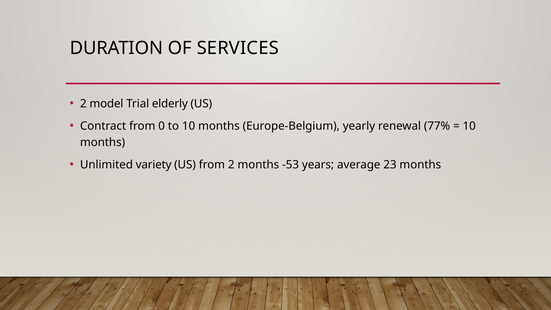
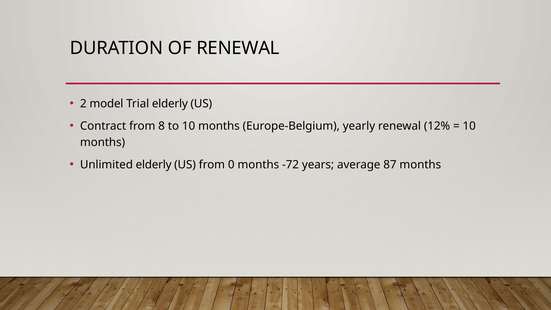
OF SERVICES: SERVICES -> RENEWAL (238, 48)
0: 0 -> 8 (162, 126)
77%: 77% -> 12% (437, 126)
Unlimited variety: variety -> elderly (154, 165)
from 2: 2 -> 0 (231, 165)
-53: -53 -> -72 (291, 165)
23: 23 -> 87 (390, 165)
